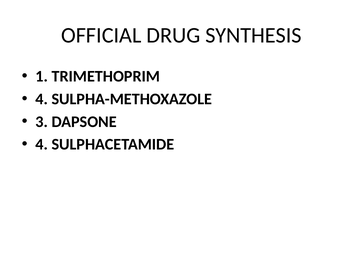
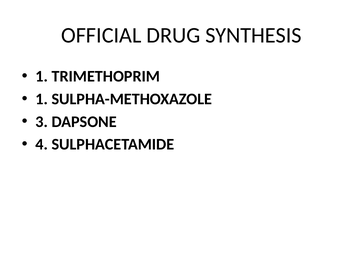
4: 4 -> 1 (42, 99)
